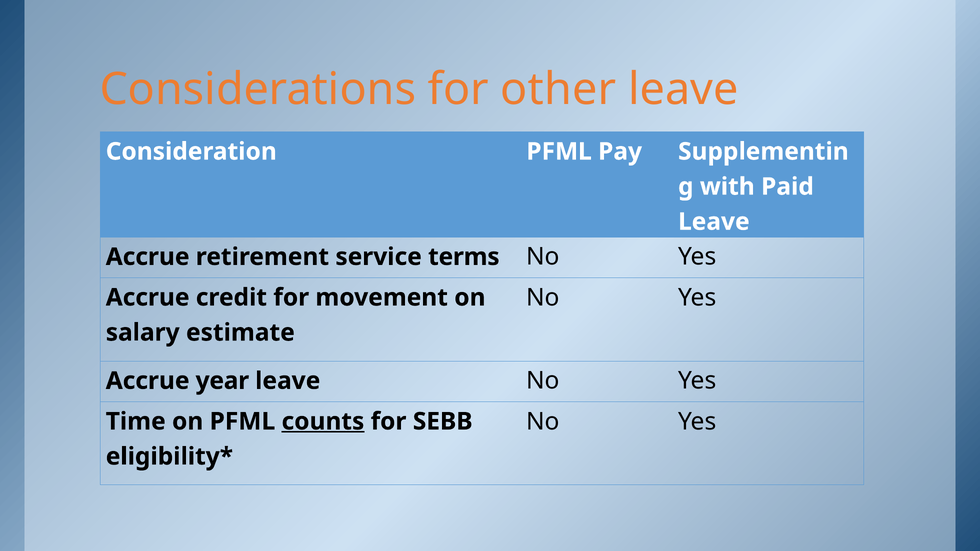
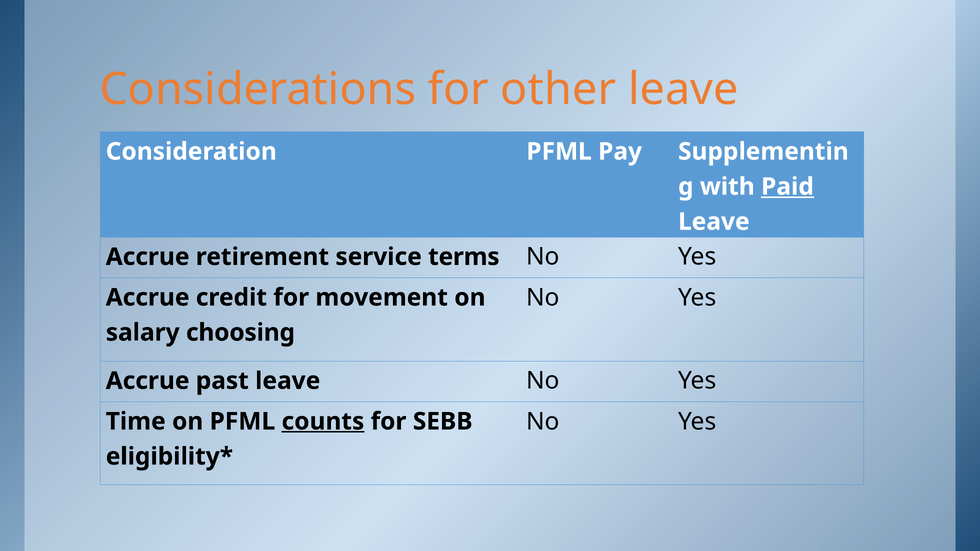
Paid underline: none -> present (787, 187)
estimate: estimate -> choosing (240, 333)
year: year -> past (222, 381)
